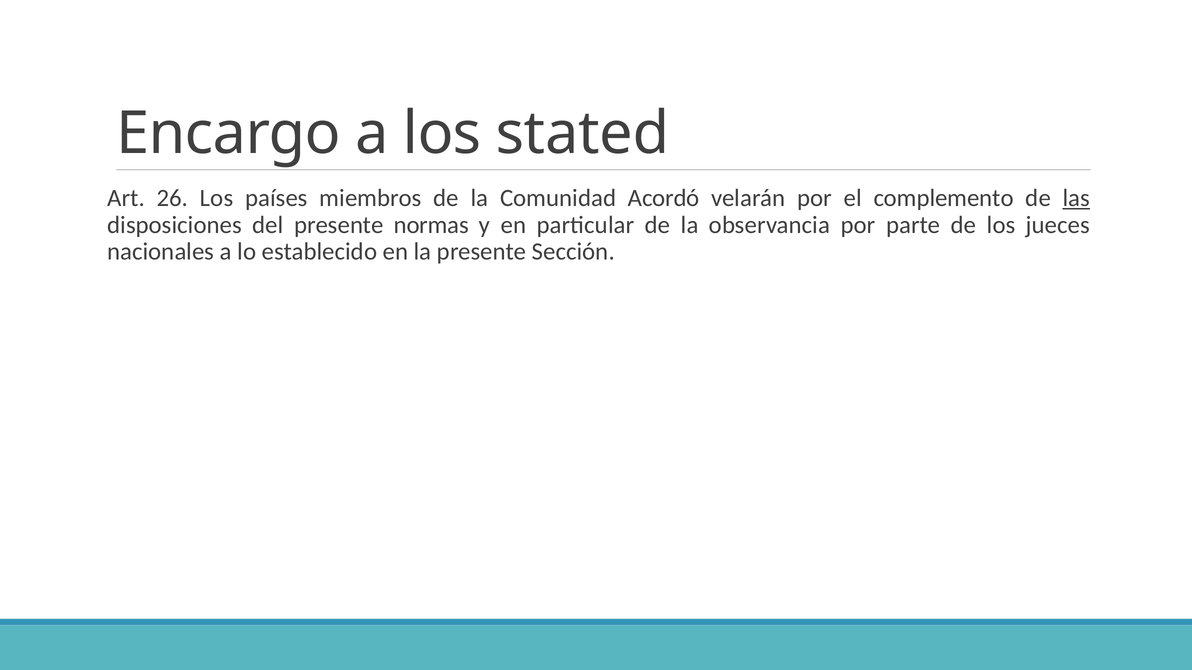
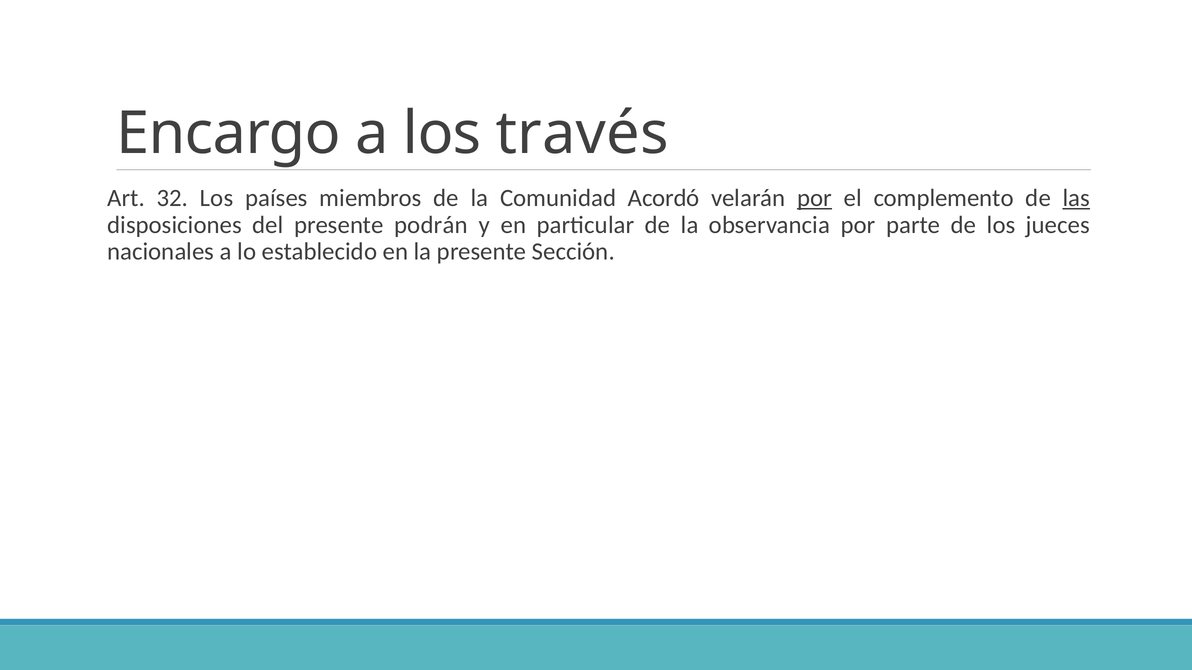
stated: stated -> través (582, 134)
26: 26 -> 32 (172, 198)
por underline: none -> present (814, 198)
normas: normas -> podrán (431, 225)
